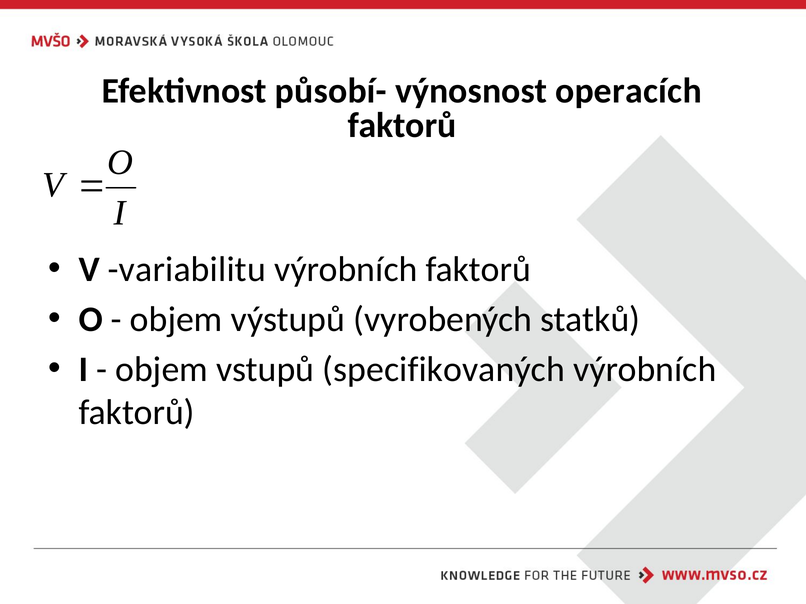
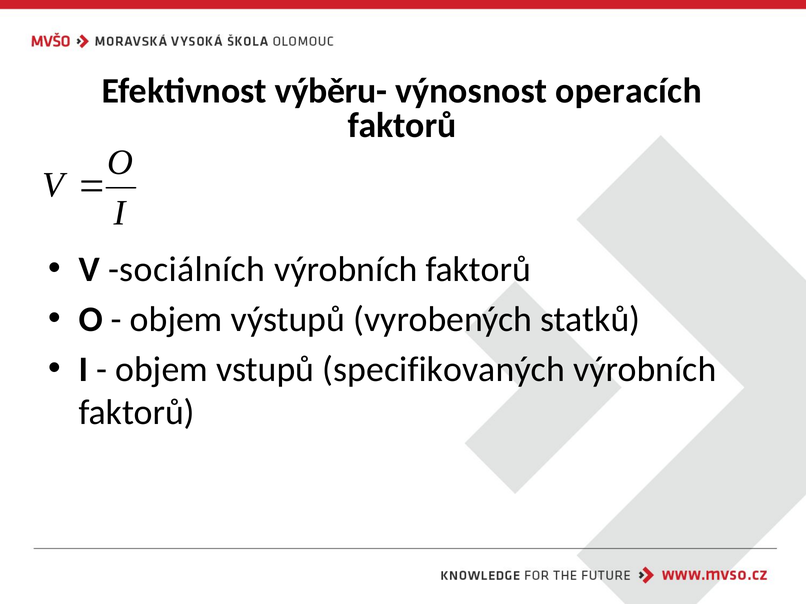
působí-: působí- -> výběru- (331, 91)
variabilitu: variabilitu -> sociálních (187, 269)
